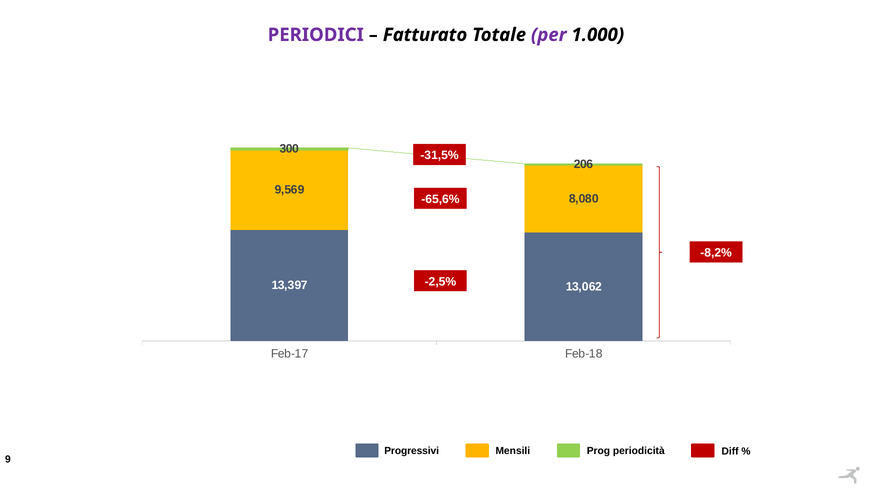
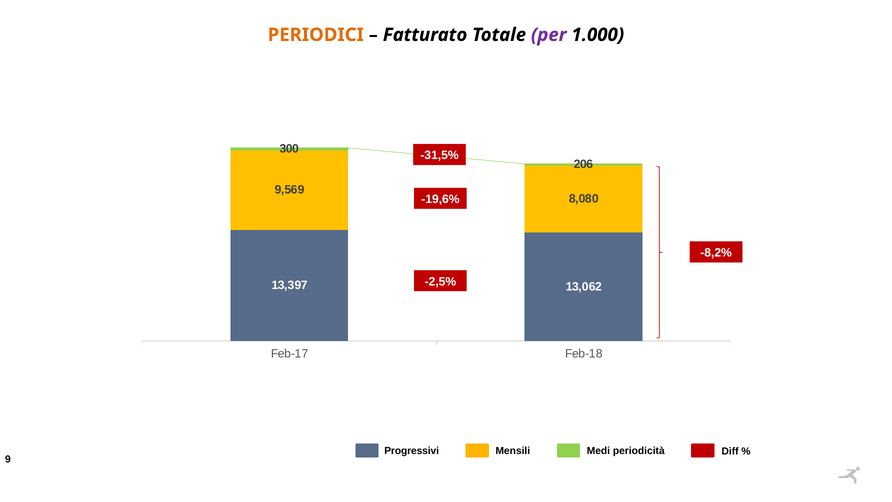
PERIODICI colour: purple -> orange (316, 35)
-65,6%: -65,6% -> -19,6% (440, 199)
Prog: Prog -> Medi (598, 451)
